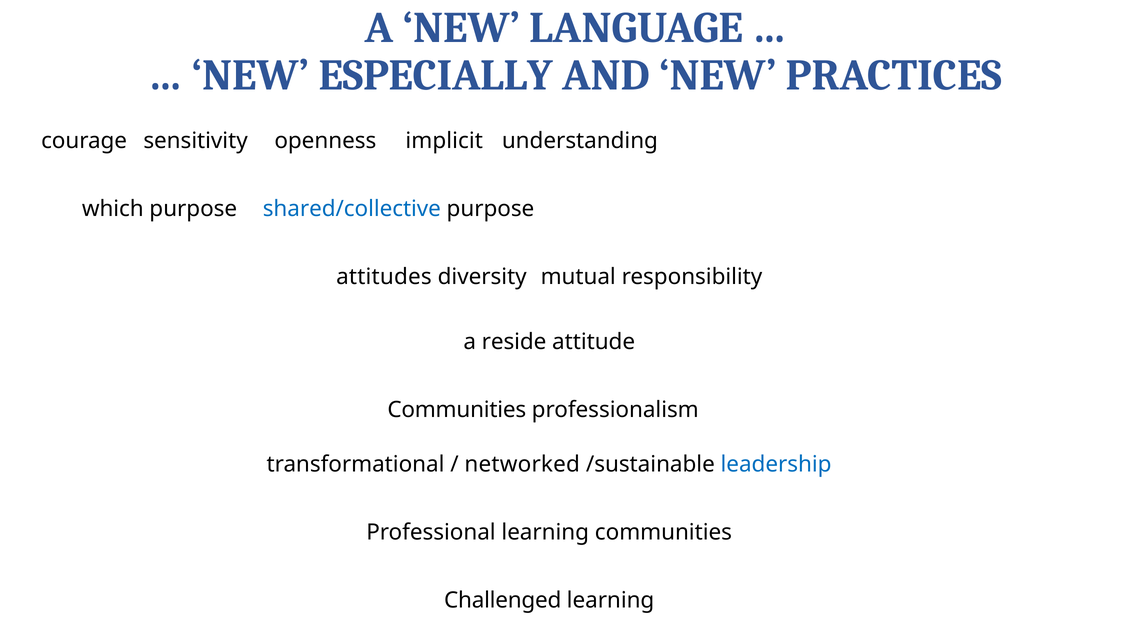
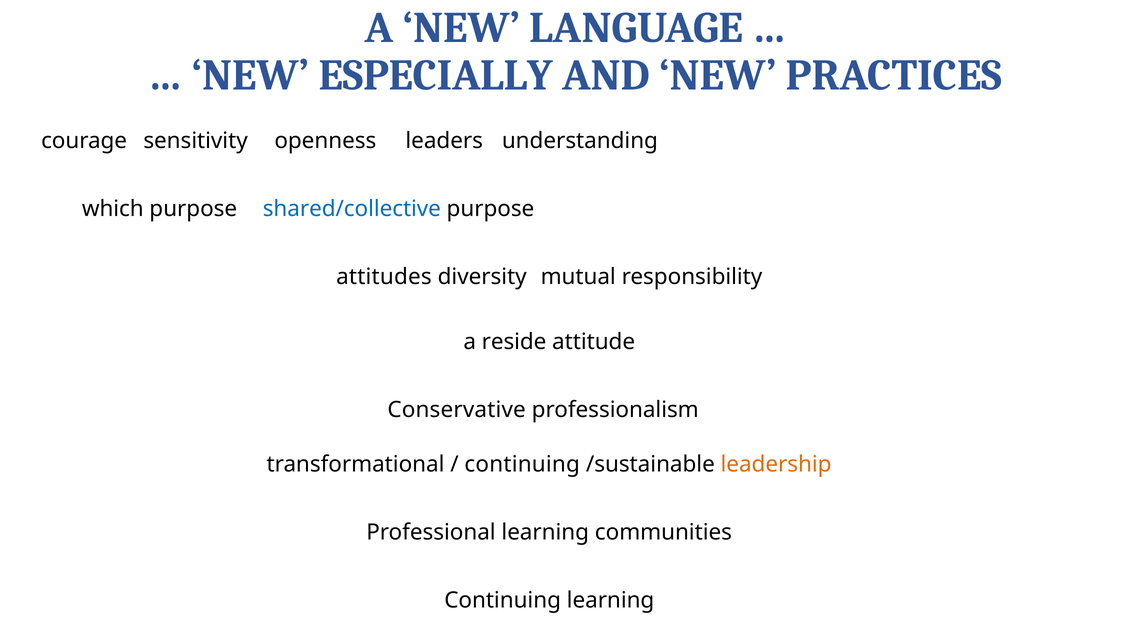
implicit: implicit -> leaders (444, 141)
Communities: Communities -> Conservative (457, 410)
networked: networked -> continuing (522, 465)
leadership colour: blue -> orange (776, 465)
Challenged: Challenged -> Continuing (503, 601)
